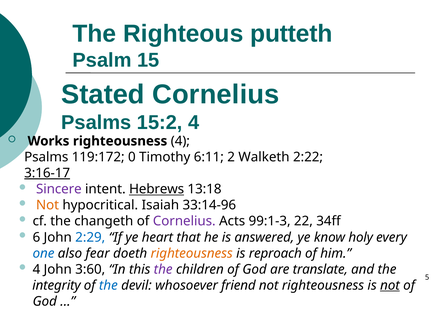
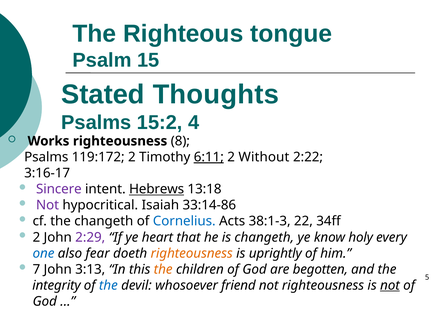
putteth: putteth -> tongue (291, 34)
Stated Cornelius: Cornelius -> Thoughts (216, 94)
righteousness 4: 4 -> 8 (180, 141)
119:172 0: 0 -> 2 (132, 157)
6:11 underline: none -> present (209, 157)
Walketh: Walketh -> Without (264, 157)
3:16-17 underline: present -> none (47, 173)
Not colour: orange -> purple (48, 205)
33:14-96: 33:14-96 -> 33:14-86 (209, 205)
Cornelius colour: purple -> blue (184, 221)
99:1-3: 99:1-3 -> 38:1-3 (270, 221)
6: 6 -> 2 (36, 237)
2:29 colour: blue -> purple (90, 237)
is answered: answered -> changeth (264, 237)
reproach: reproach -> uprightly (275, 253)
4: 4 -> 7 (36, 269)
3:60: 3:60 -> 3:13 (90, 269)
the colour: purple -> orange (163, 269)
translate: translate -> begotten (320, 269)
